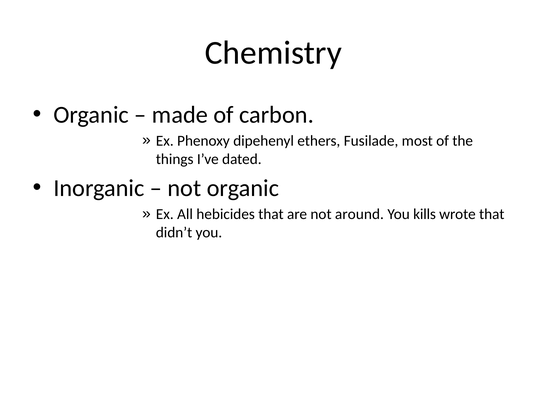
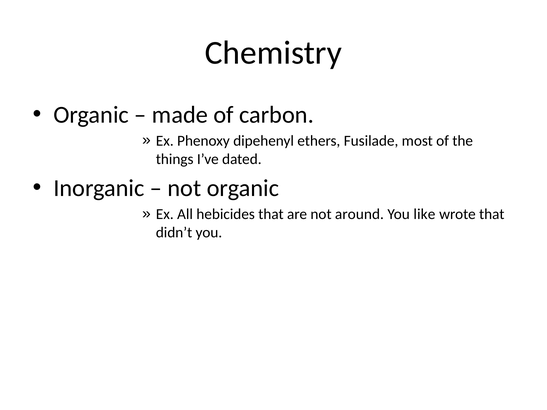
kills: kills -> like (424, 214)
